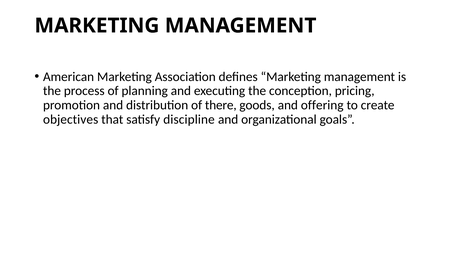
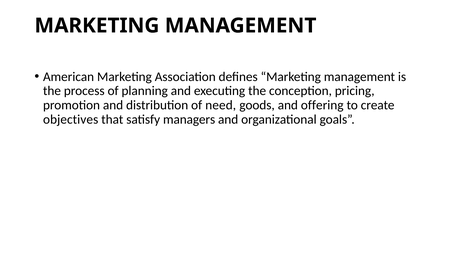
there: there -> need (221, 105)
discipline: discipline -> managers (189, 119)
